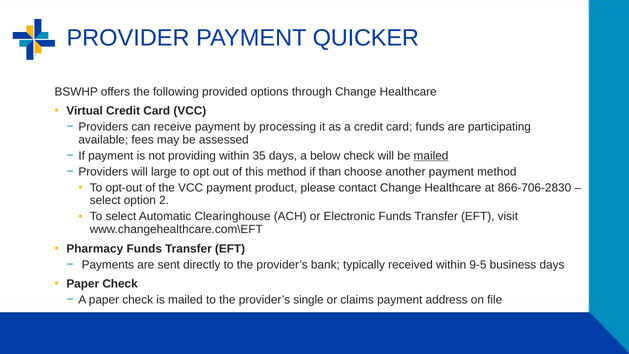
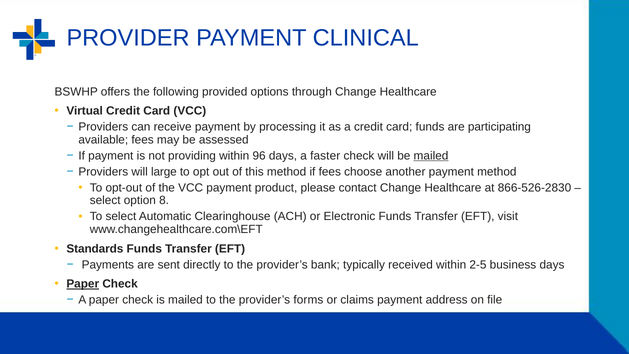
QUICKER: QUICKER -> CLINICAL (366, 38)
35: 35 -> 96 (259, 156)
below: below -> faster (325, 156)
if than: than -> fees (330, 172)
866-706-2830: 866-706-2830 -> 866-526-2830 (534, 188)
2: 2 -> 8 (164, 200)
Pharmacy: Pharmacy -> Standards (95, 249)
9-5: 9-5 -> 2-5 (478, 265)
Paper underline: none -> present (83, 284)
single: single -> forms (308, 300)
